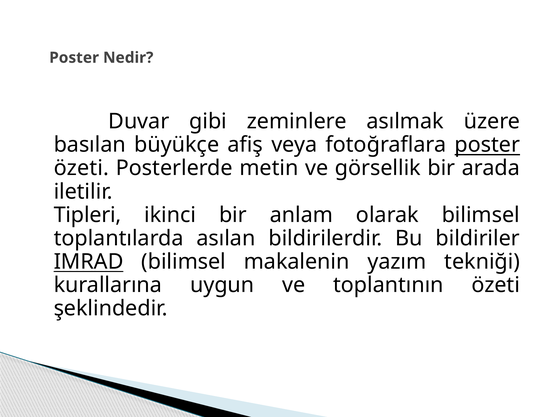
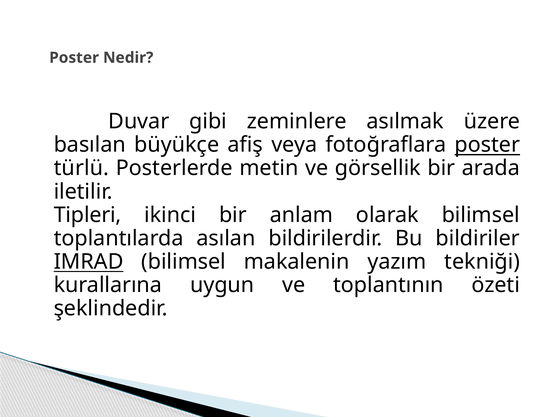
özeti: özeti -> türlü (81, 168)
